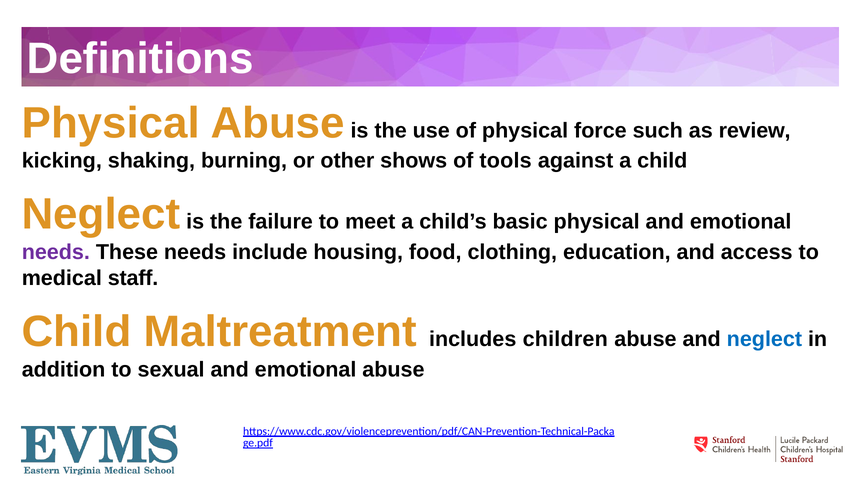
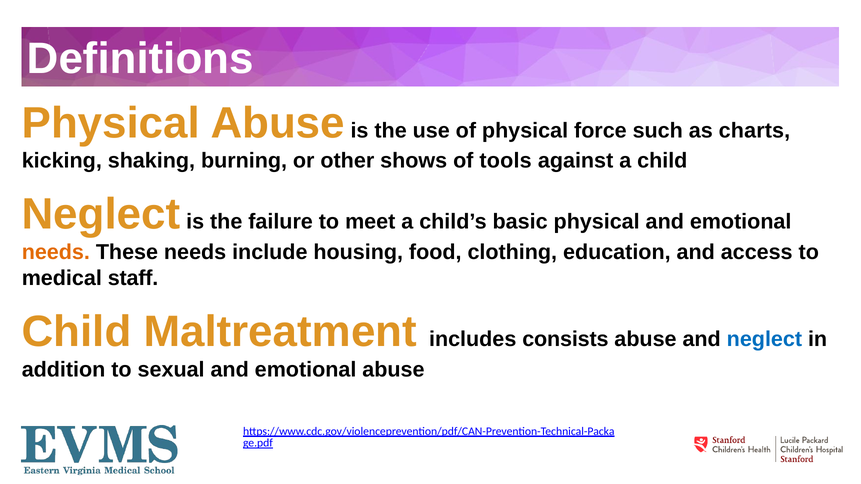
review: review -> charts (754, 131)
needs colour: purple -> orange (56, 252)
children: children -> consists (565, 339)
